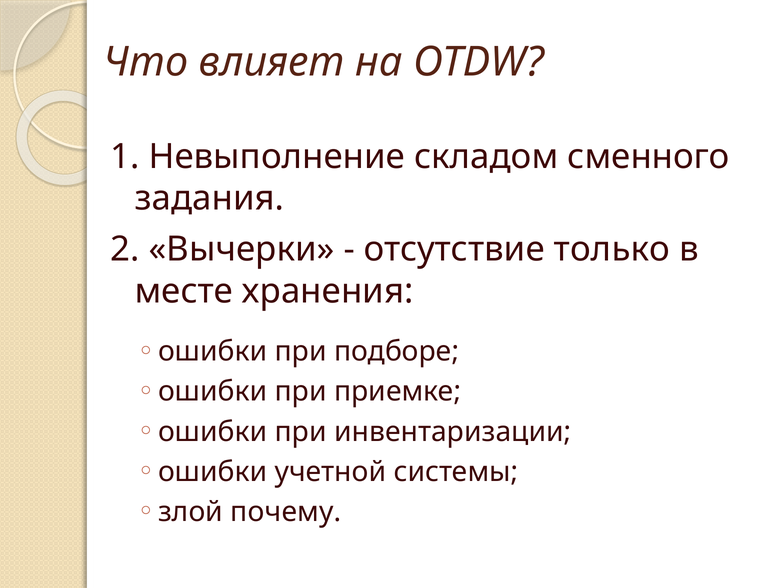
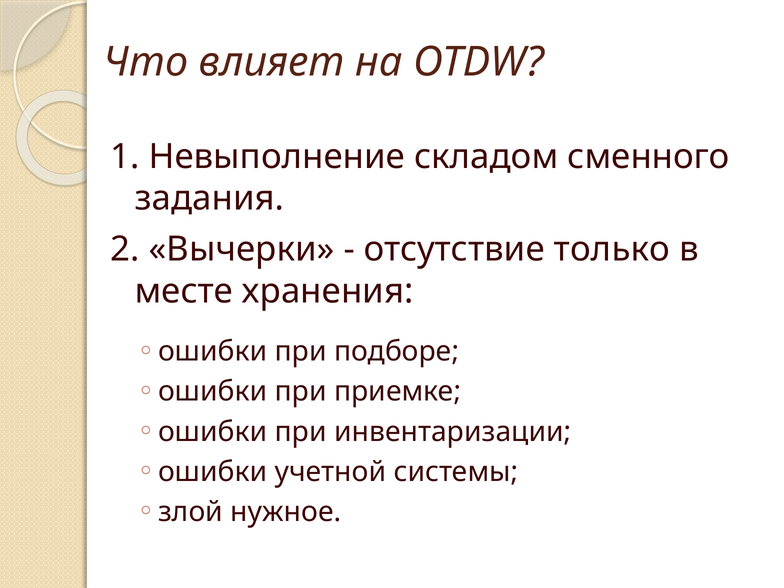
почему: почему -> нужное (286, 512)
